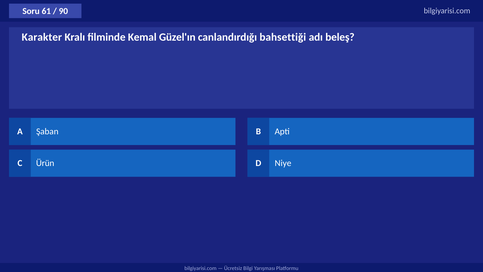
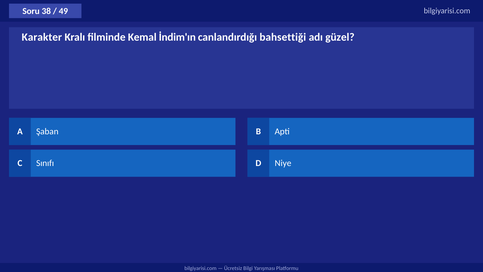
61: 61 -> 38 (46, 11)
90: 90 -> 49 (63, 11)
Güzel'ın: Güzel'ın -> İndim'ın (177, 37)
beleş: beleş -> güzel (340, 37)
Ürün: Ürün -> Sınıfı (45, 163)
